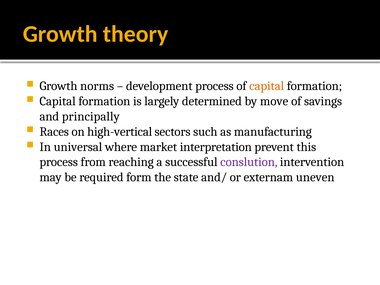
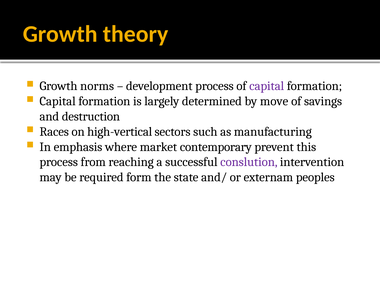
capital colour: orange -> purple (267, 86)
principally: principally -> destruction (91, 116)
universal: universal -> emphasis (78, 147)
interpretation: interpretation -> contemporary (216, 147)
uneven: uneven -> peoples (315, 177)
